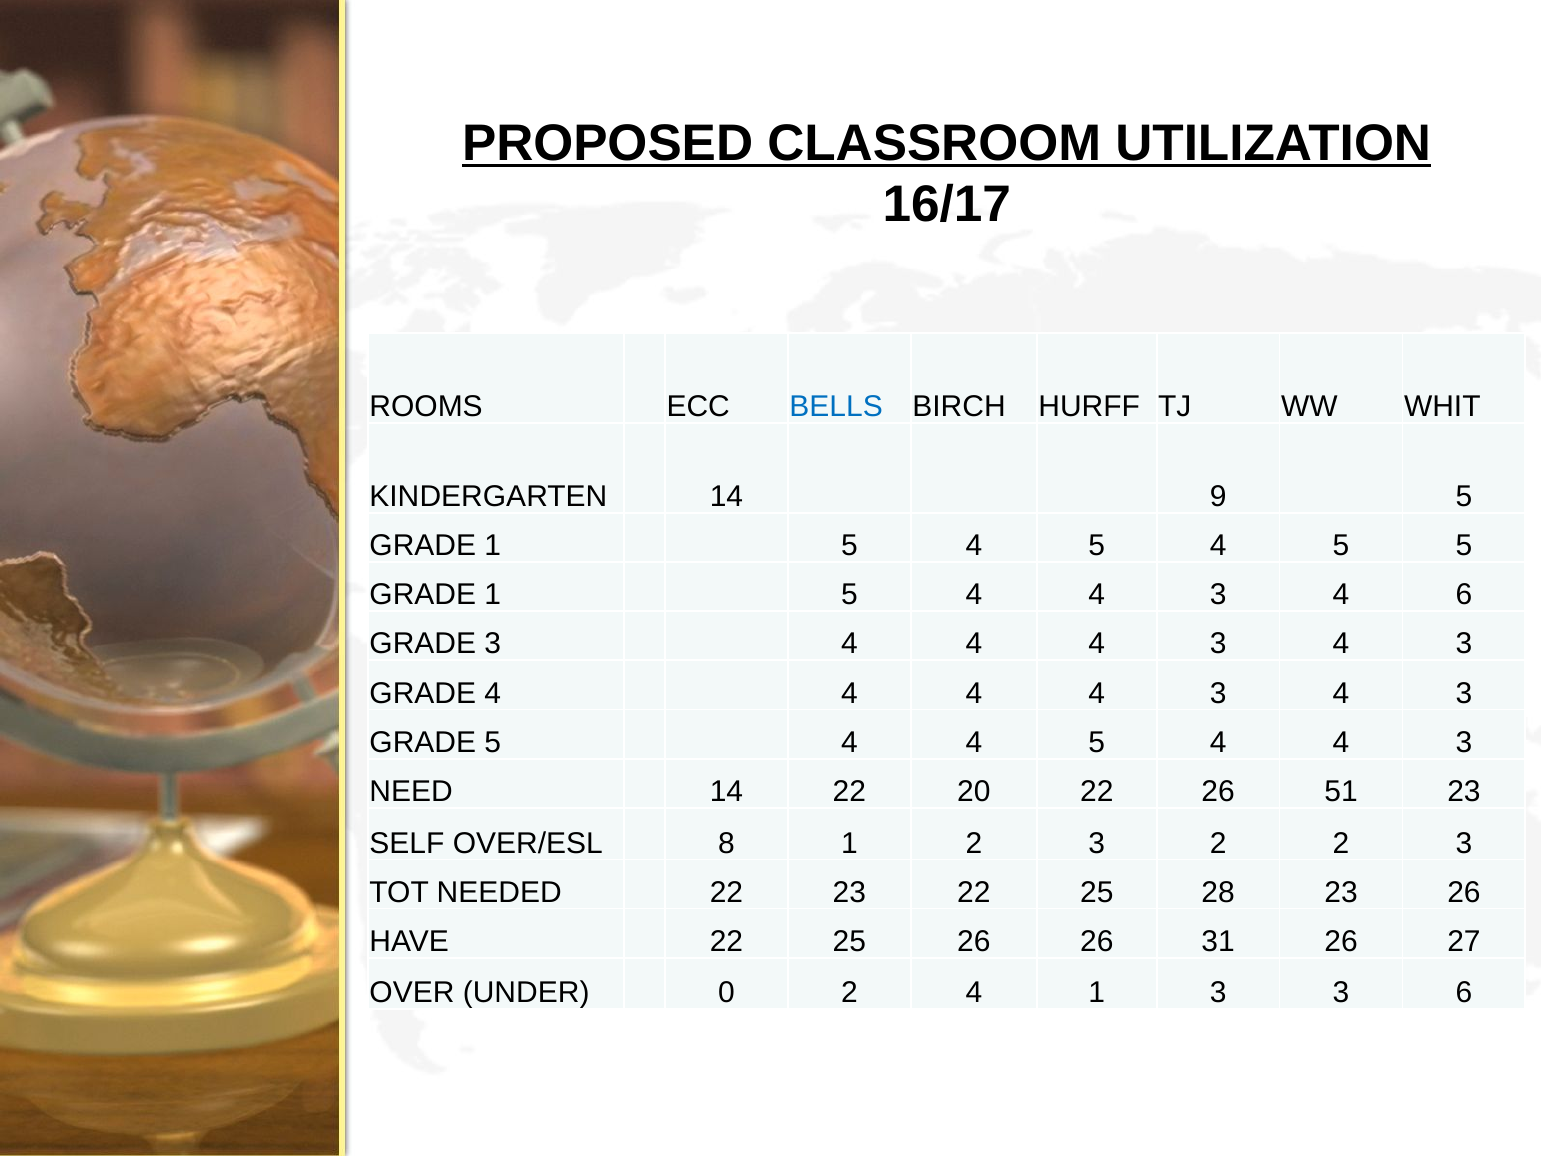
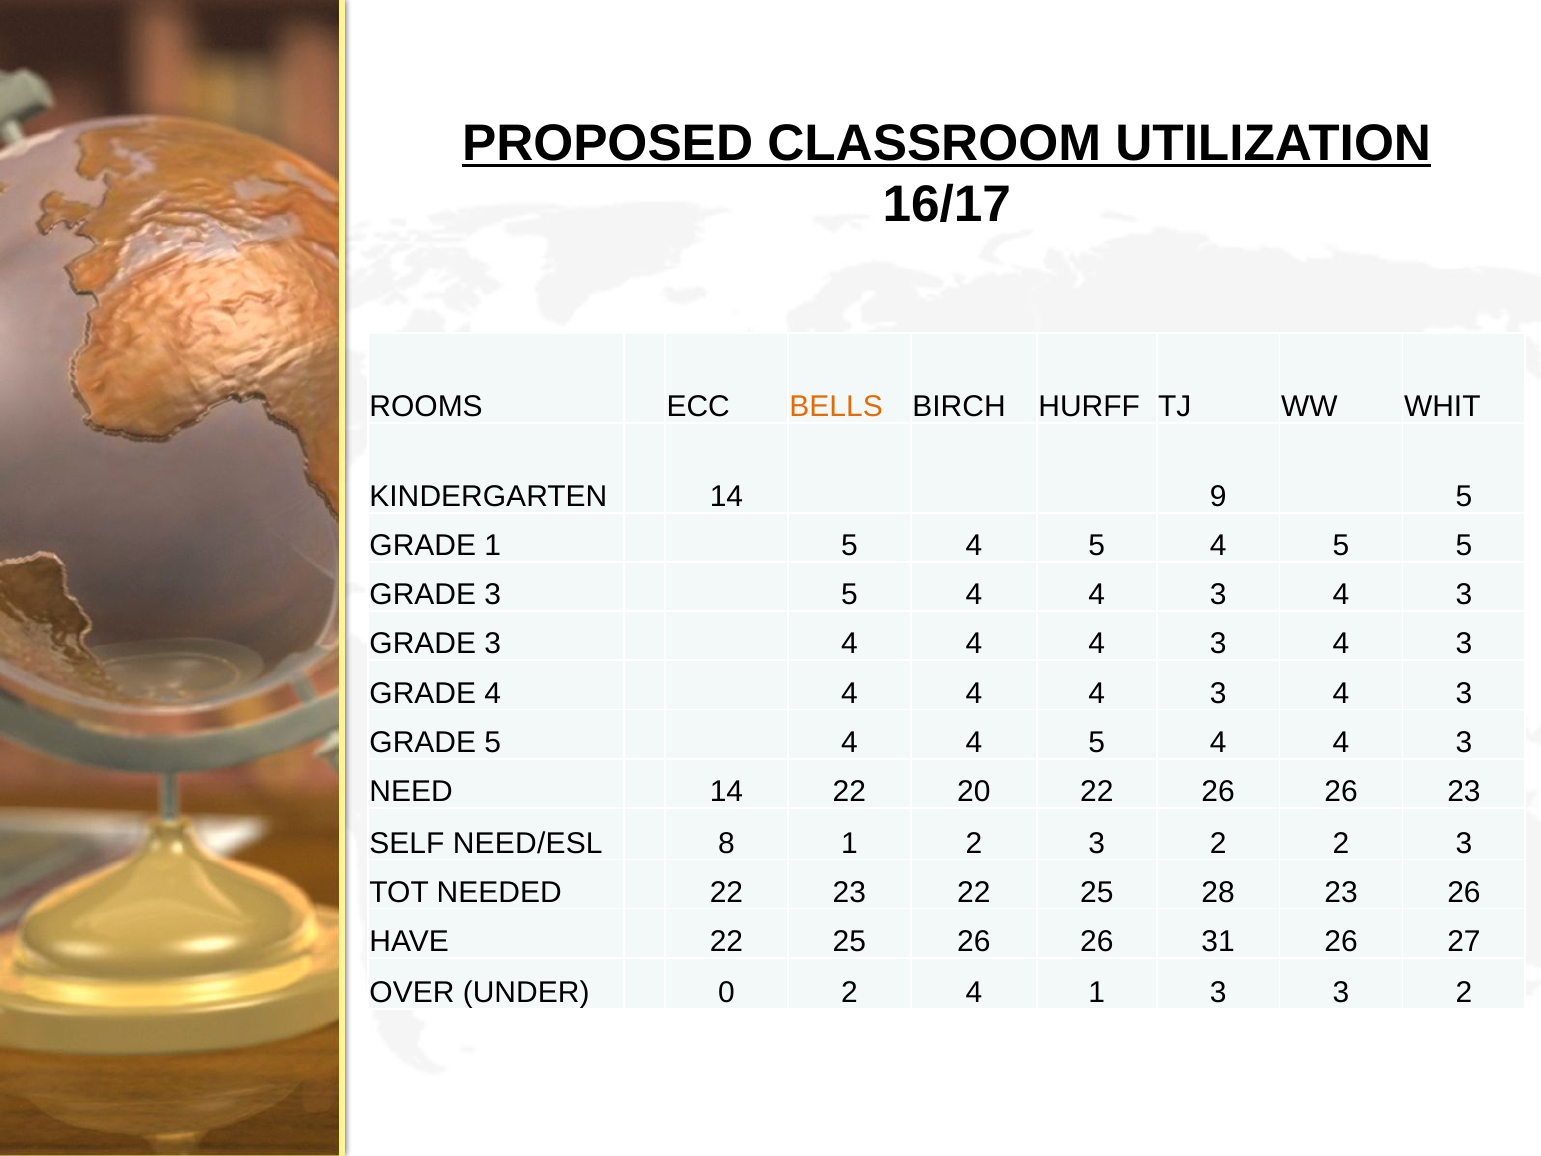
BELLS colour: blue -> orange (836, 407)
1: 1 -> 3 (493, 595)
6: 6 -> 3 (1464, 595)
22 26 51: 51 -> 26 (1341, 791)
OVER/ESL: OVER/ESL -> NEED/ESL (528, 843)
3 3 6: 6 -> 2 (1464, 993)
